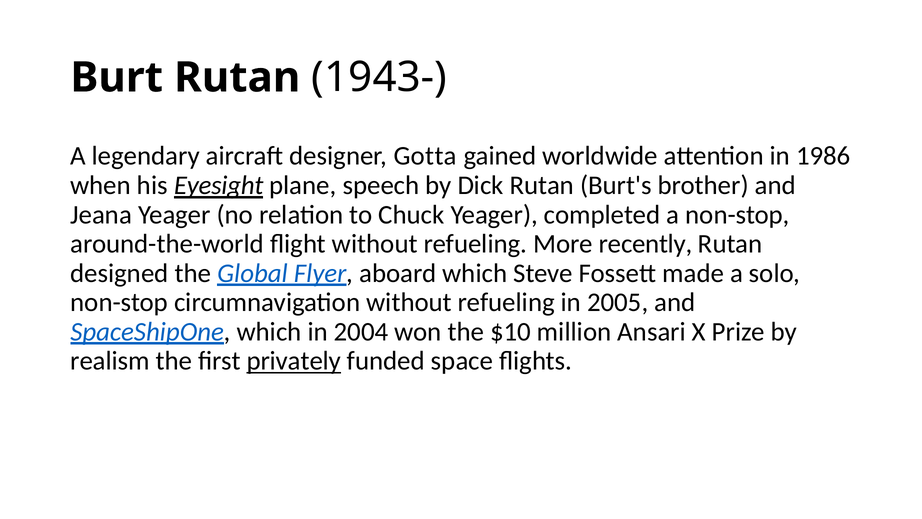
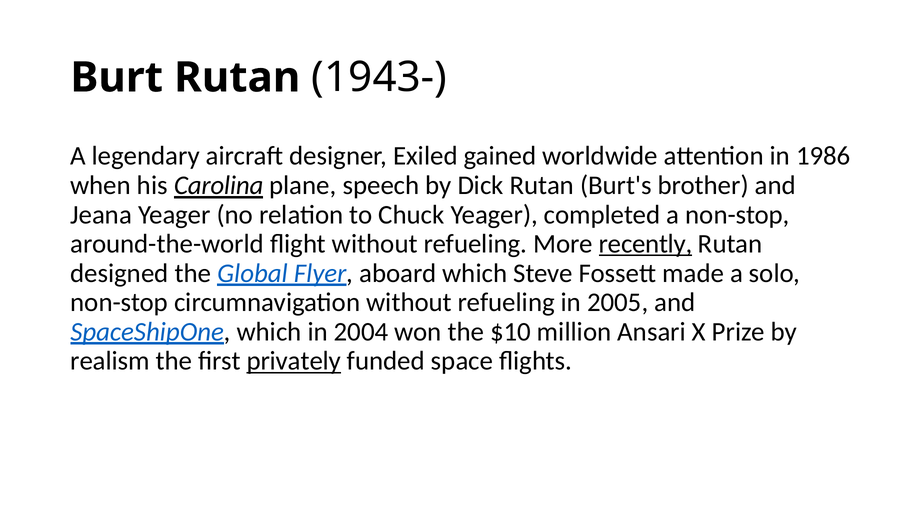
Gotta: Gotta -> Exiled (425, 156)
Eyesight: Eyesight -> Carolina (219, 185)
recently underline: none -> present (646, 244)
